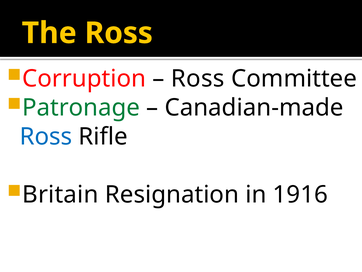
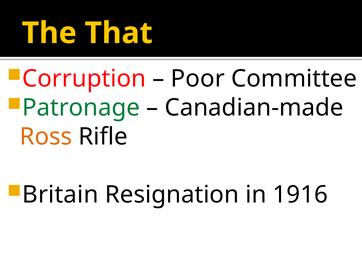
The Ross: Ross -> That (119, 33)
Ross: Ross -> Poor (198, 79)
Ross colour: blue -> orange (46, 136)
